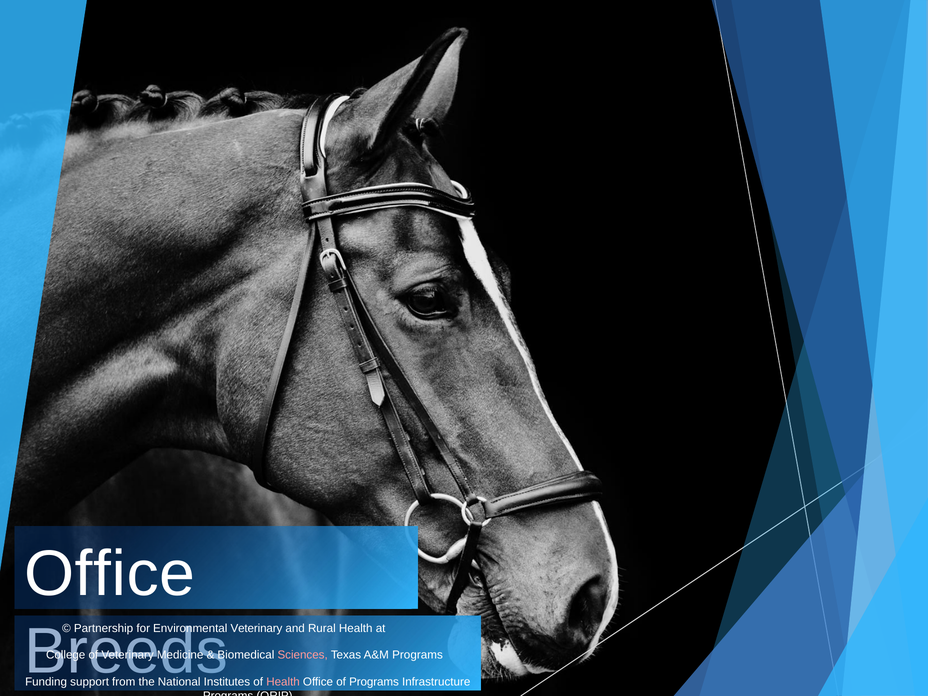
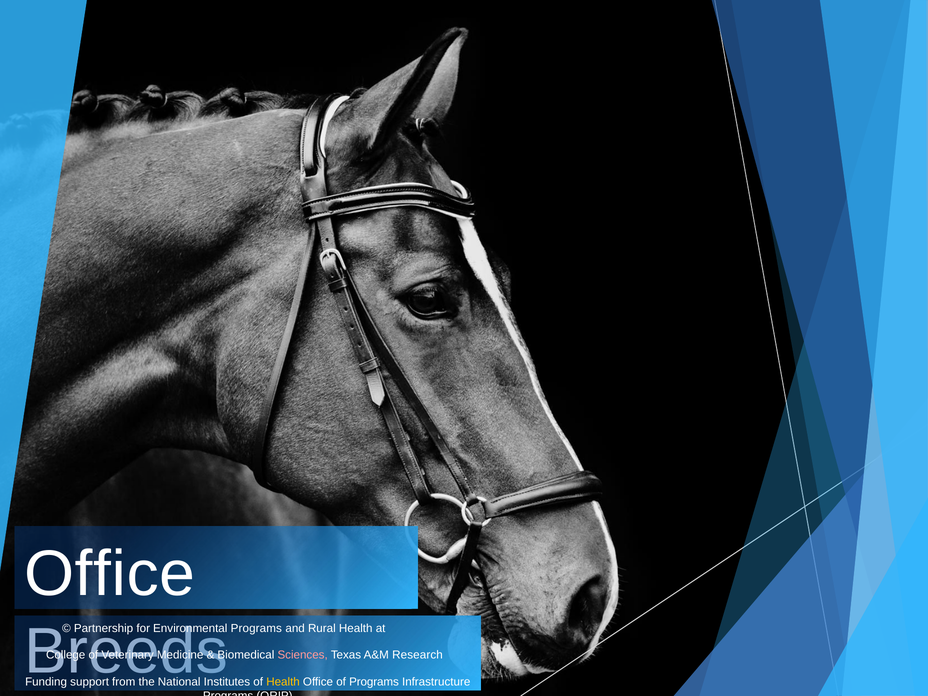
Veterinary: Veterinary -> Programs (256, 628)
A&M Programs: Programs -> Research (418, 655)
Health colour: pink -> yellow (283, 682)
